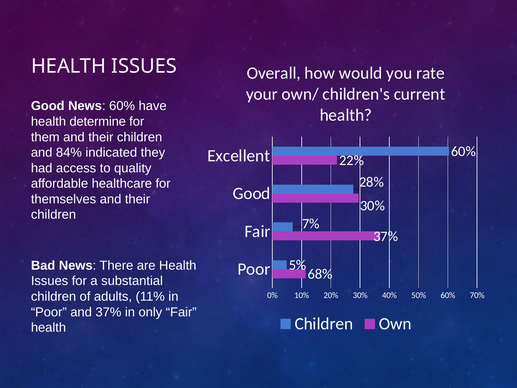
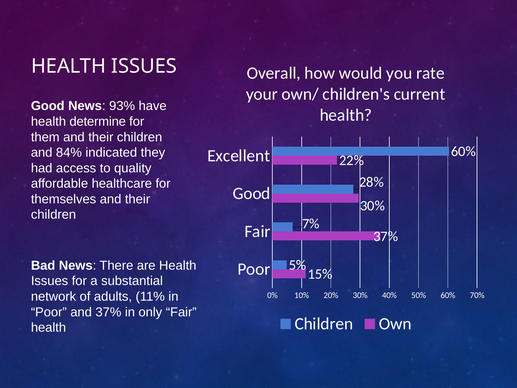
News 60%: 60% -> 93% (122, 106)
68%: 68% -> 15% (320, 274)
children: children -> network (54, 296)
